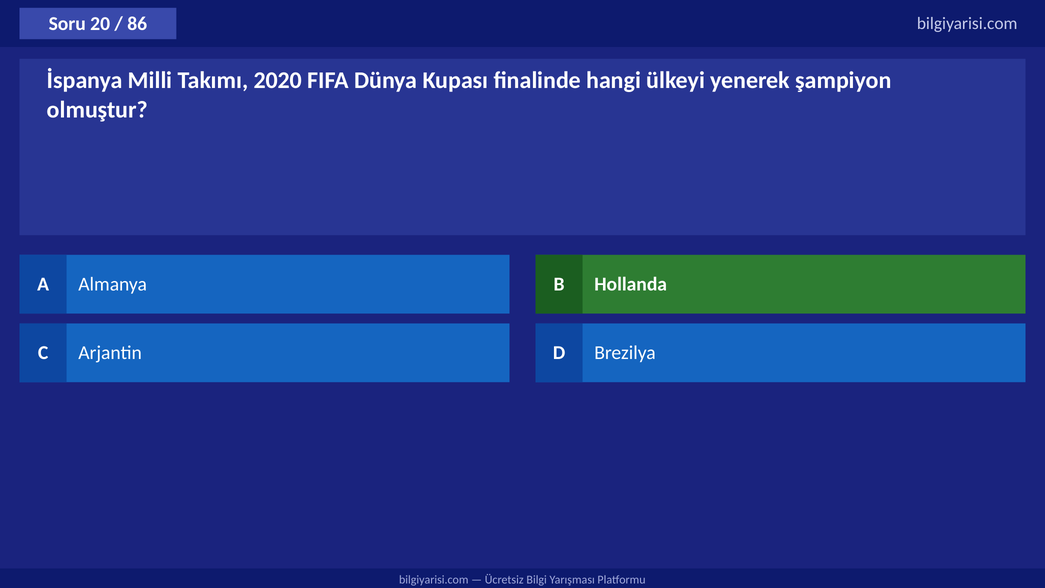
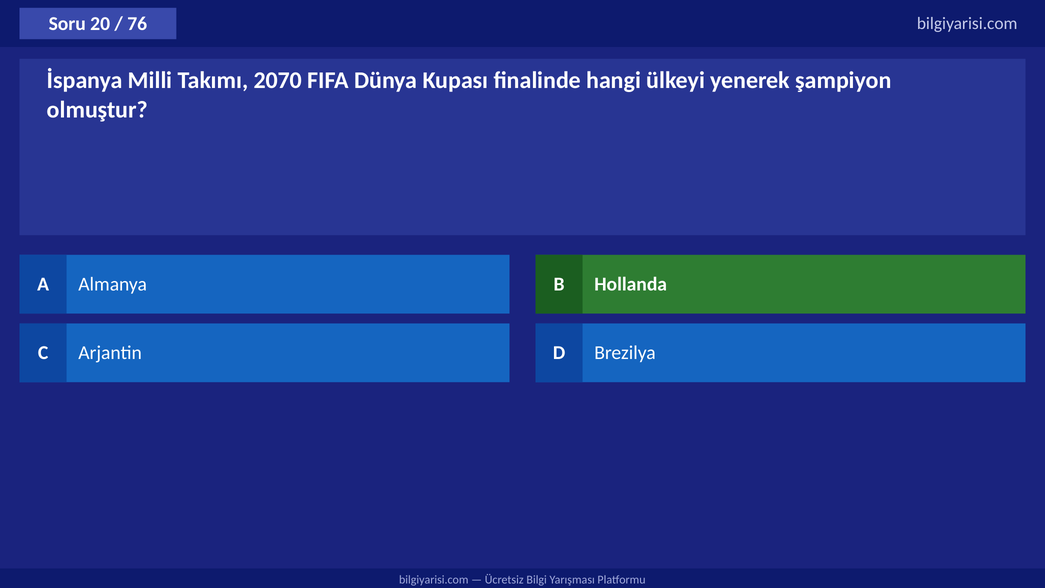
86: 86 -> 76 (137, 24)
2020: 2020 -> 2070 (278, 80)
